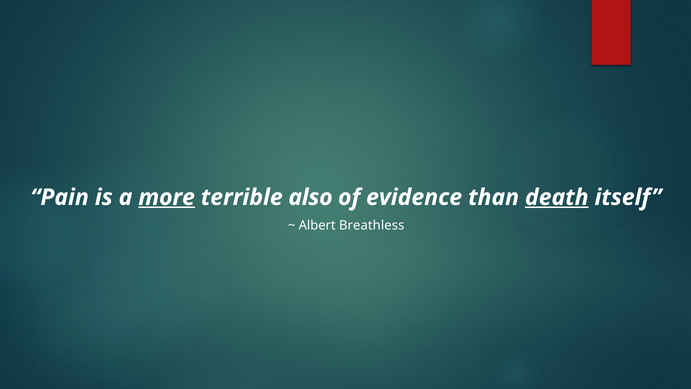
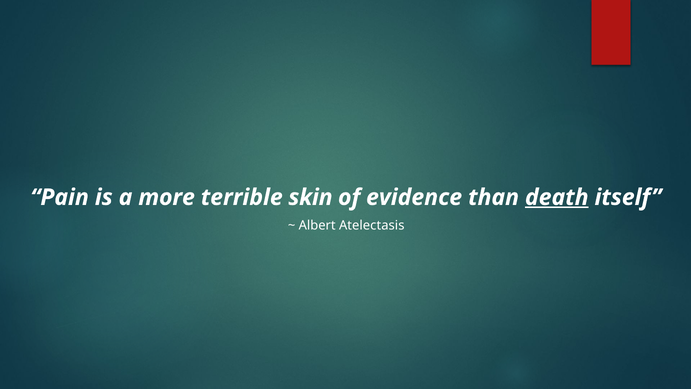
more underline: present -> none (167, 197)
also: also -> skin (311, 197)
Breathless: Breathless -> Atelectasis (372, 225)
